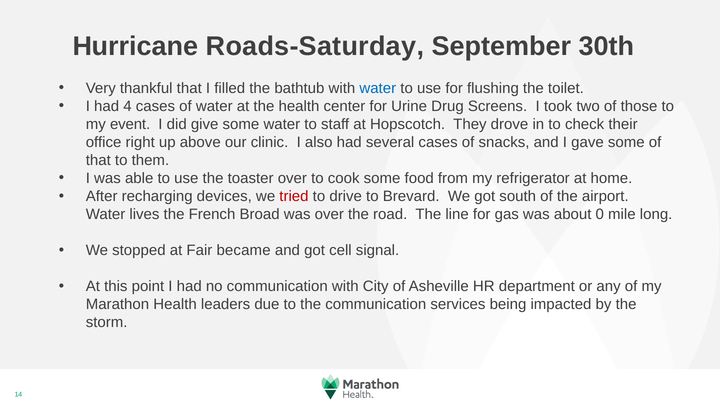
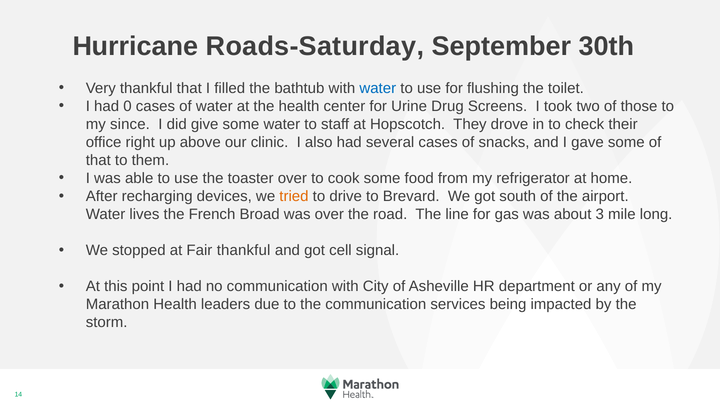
4: 4 -> 0 (127, 106)
event: event -> since (130, 124)
tried colour: red -> orange (294, 196)
0: 0 -> 3 (600, 214)
Fair became: became -> thankful (244, 250)
